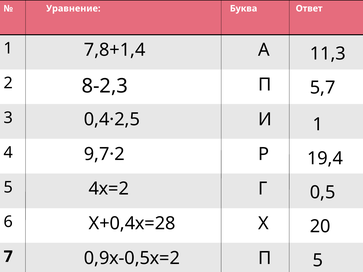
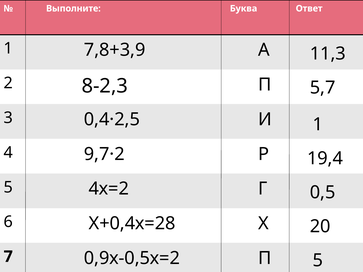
Уравнение: Уравнение -> Выполните (73, 8)
7,8+1,4: 7,8+1,4 -> 7,8+3,9 (115, 50)
